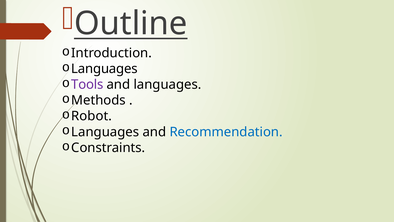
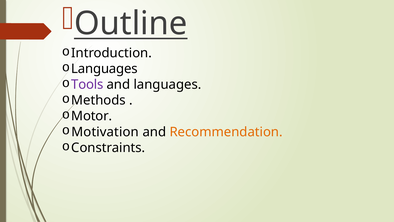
Robot: Robot -> Motor (92, 116)
Languages: Languages -> Motivation (105, 132)
Recommendation colour: blue -> orange (226, 132)
